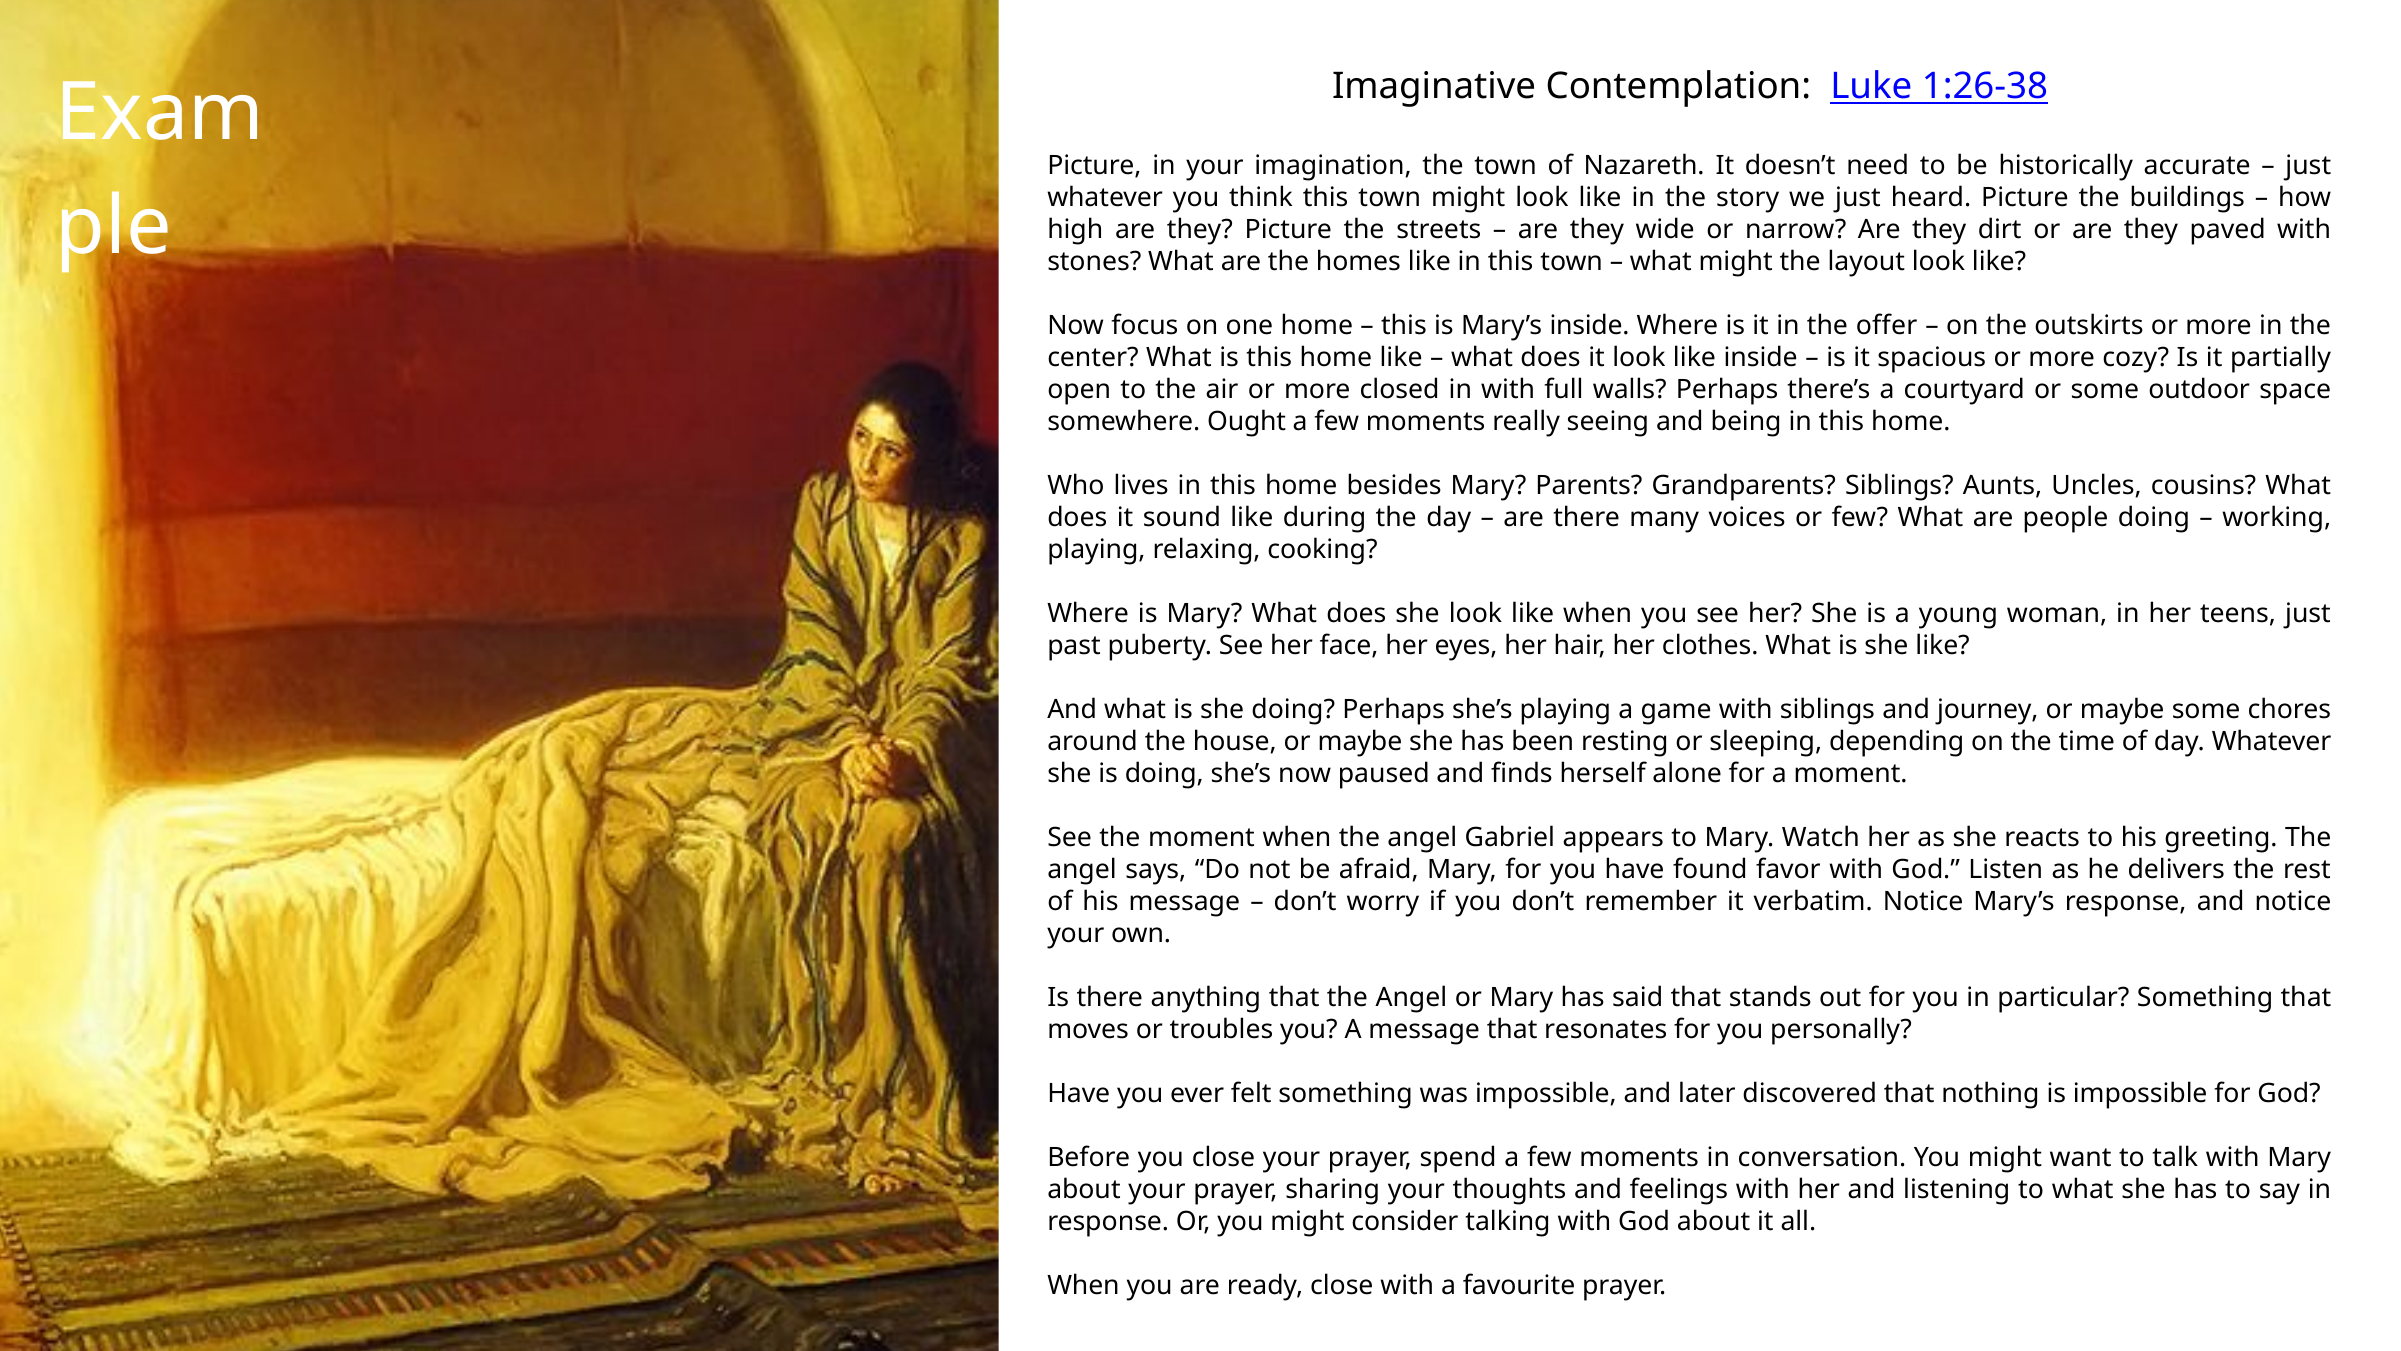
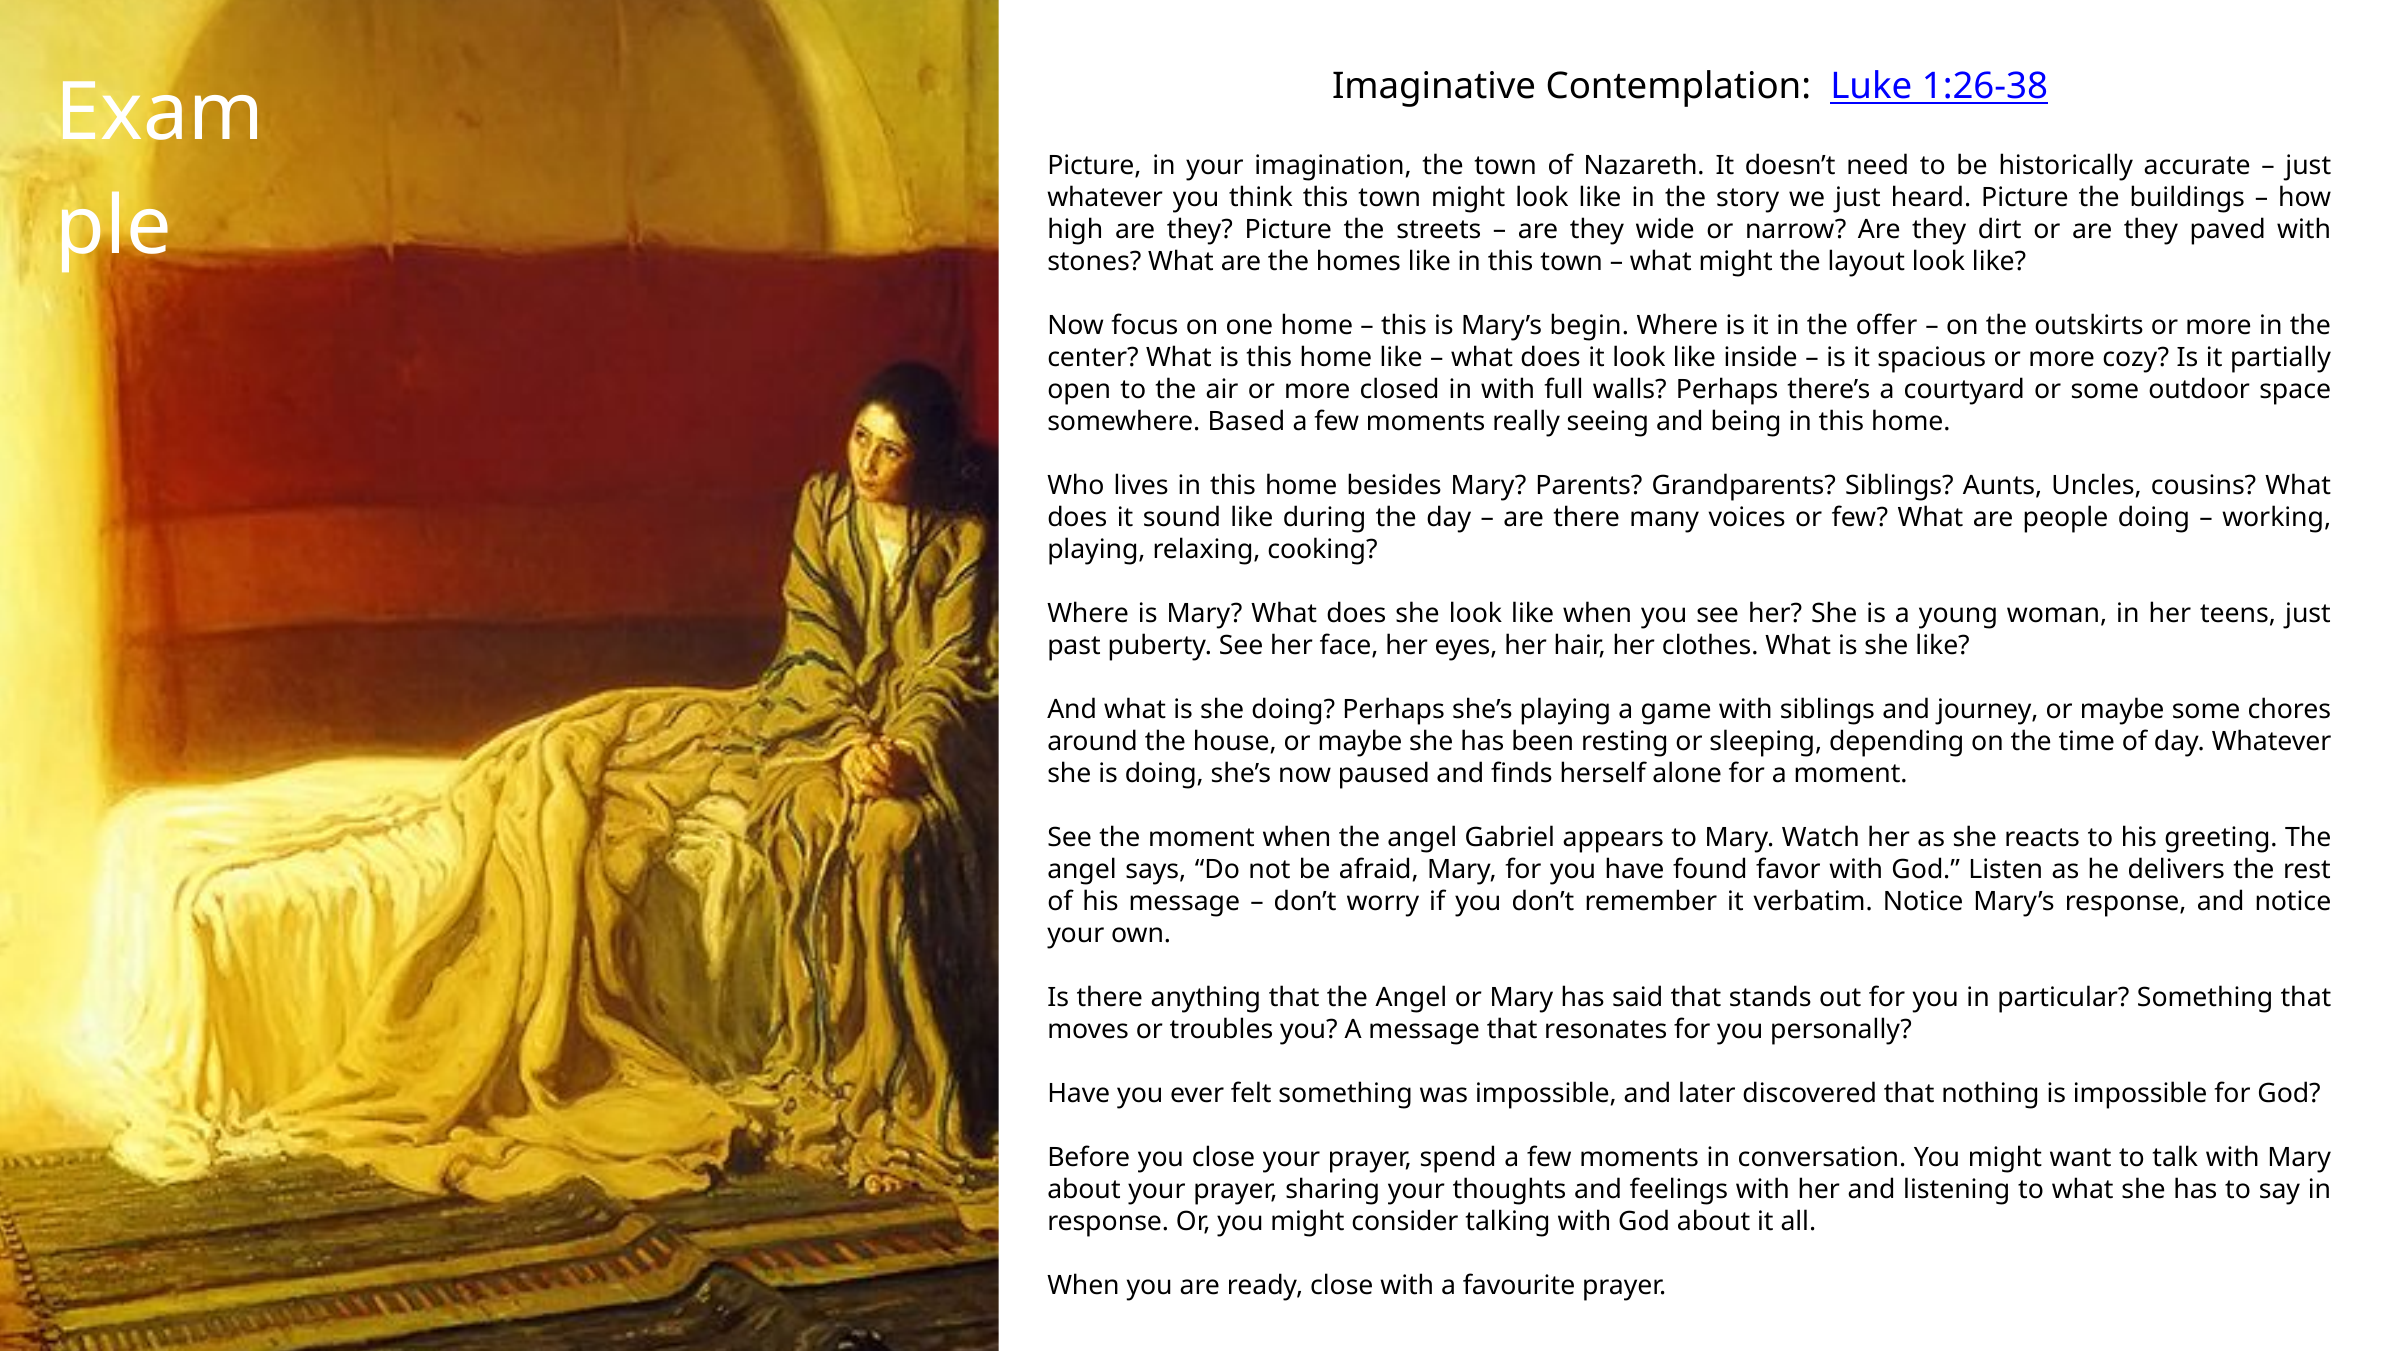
Mary’s inside: inside -> begin (1589, 326)
Ought: Ought -> Based (1246, 422)
